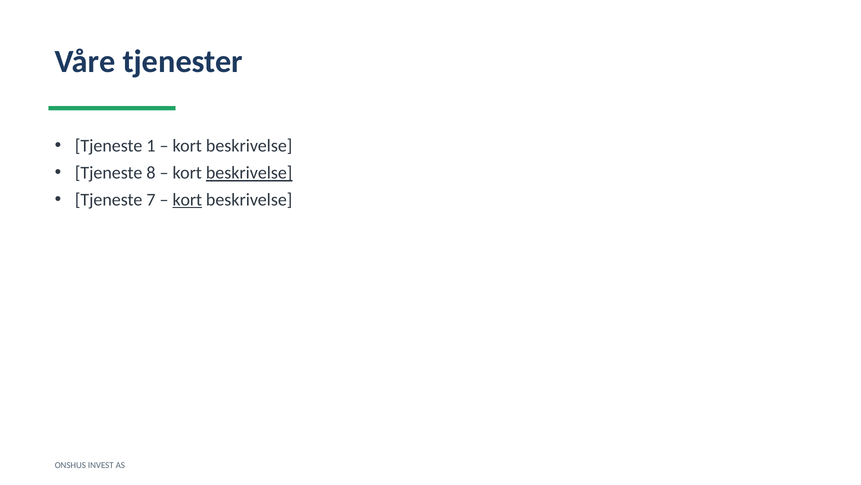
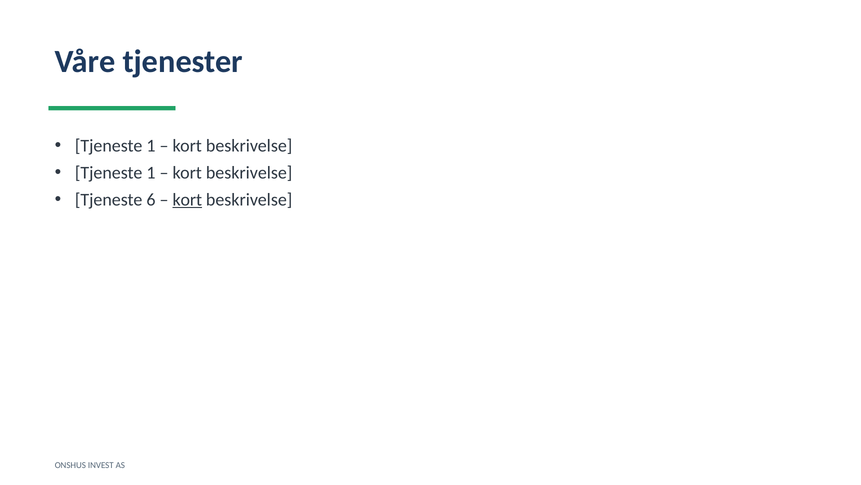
8: 8 -> 1 (151, 173)
beskrivelse underline: present -> none (249, 173)
7: 7 -> 6 (151, 200)
